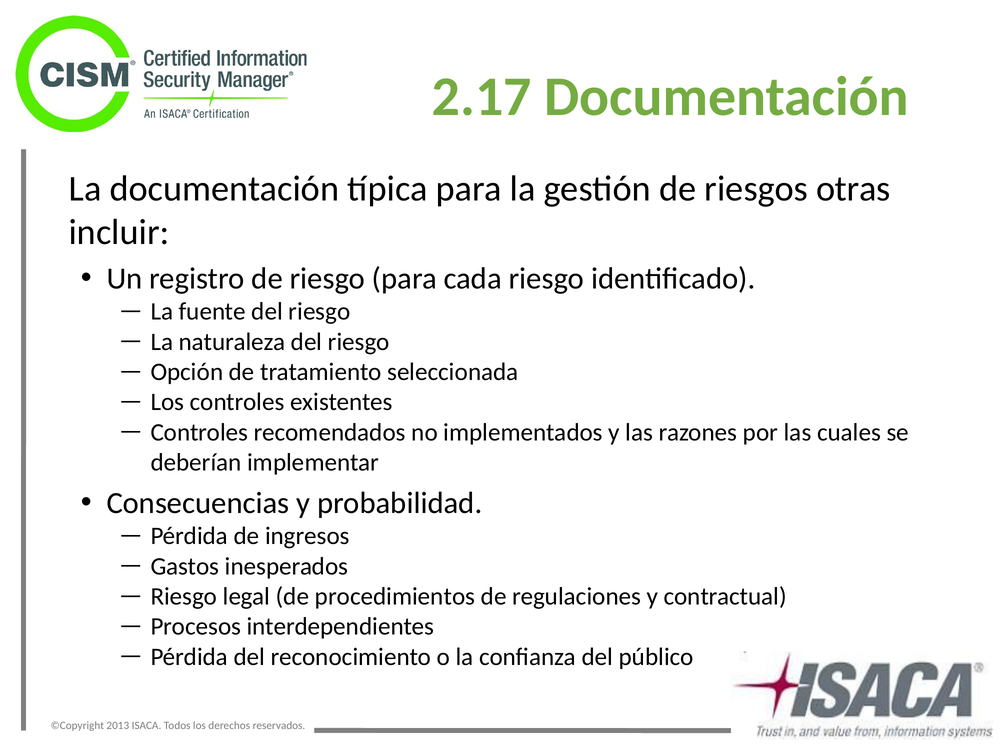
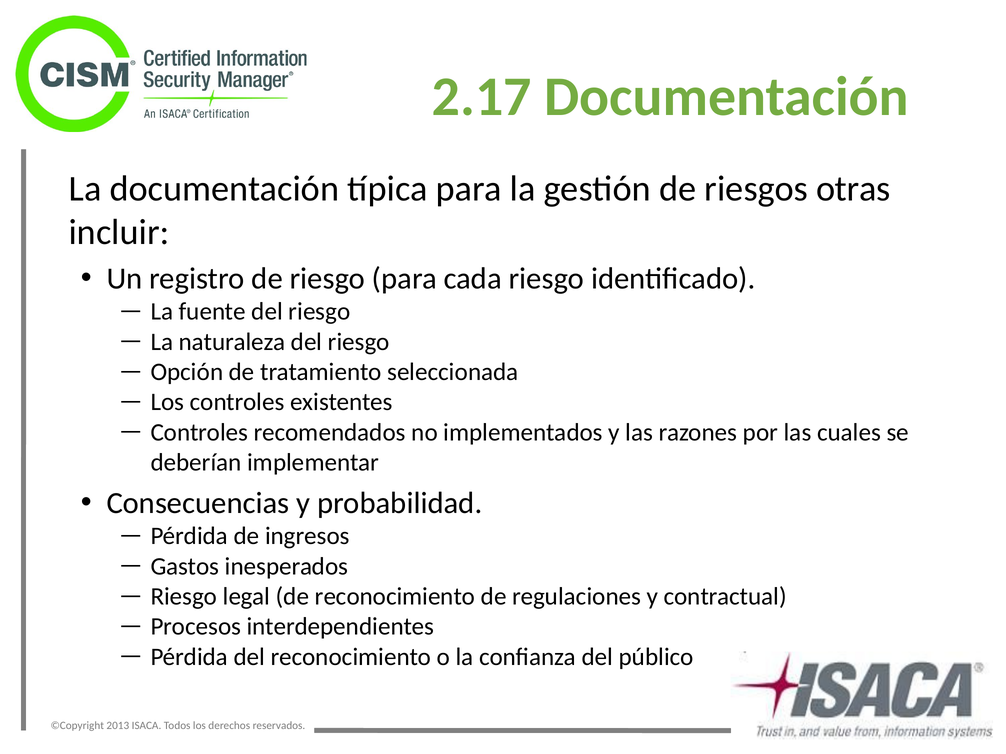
de procedimientos: procedimientos -> reconocimiento (395, 597)
